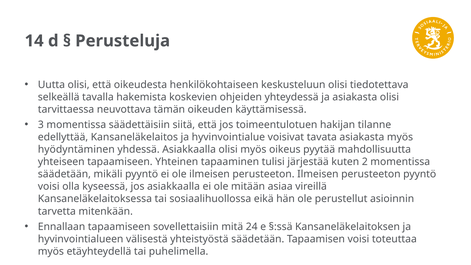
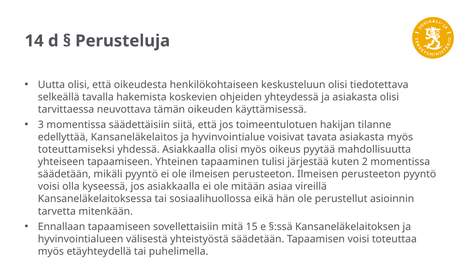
hyödyntäminen: hyödyntäminen -> toteuttamiseksi (76, 149)
24: 24 -> 15 (252, 227)
